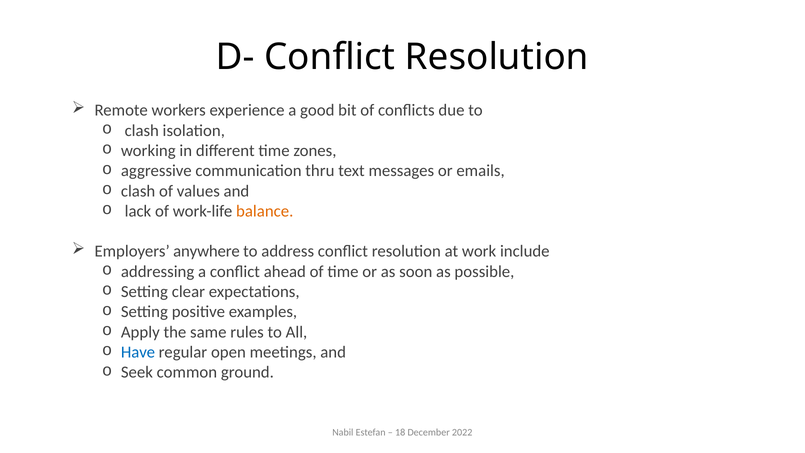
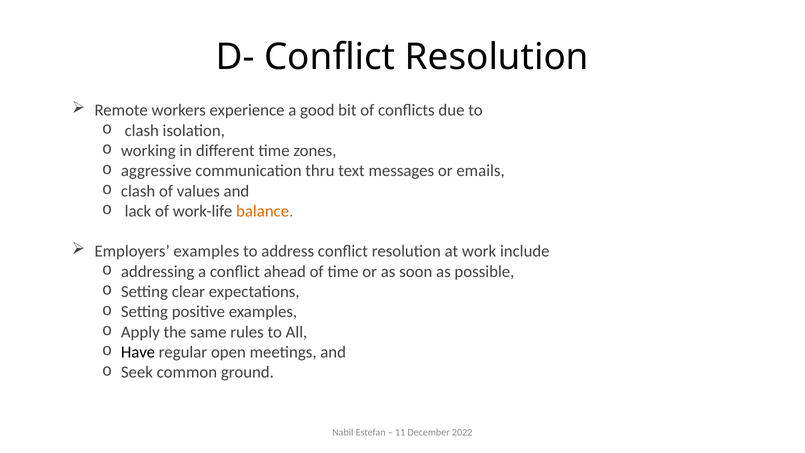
Employers anywhere: anywhere -> examples (206, 251)
Have colour: blue -> black (138, 352)
18: 18 -> 11 (400, 432)
